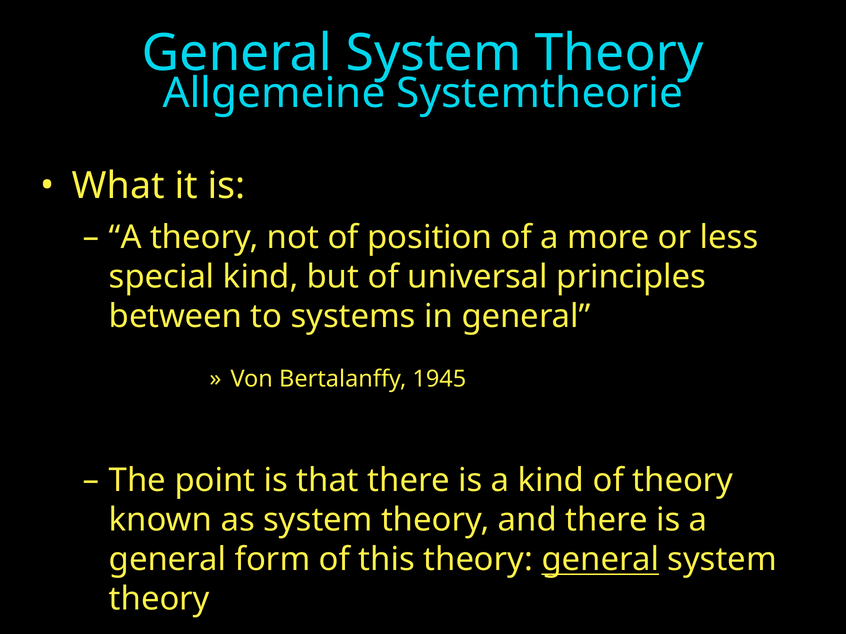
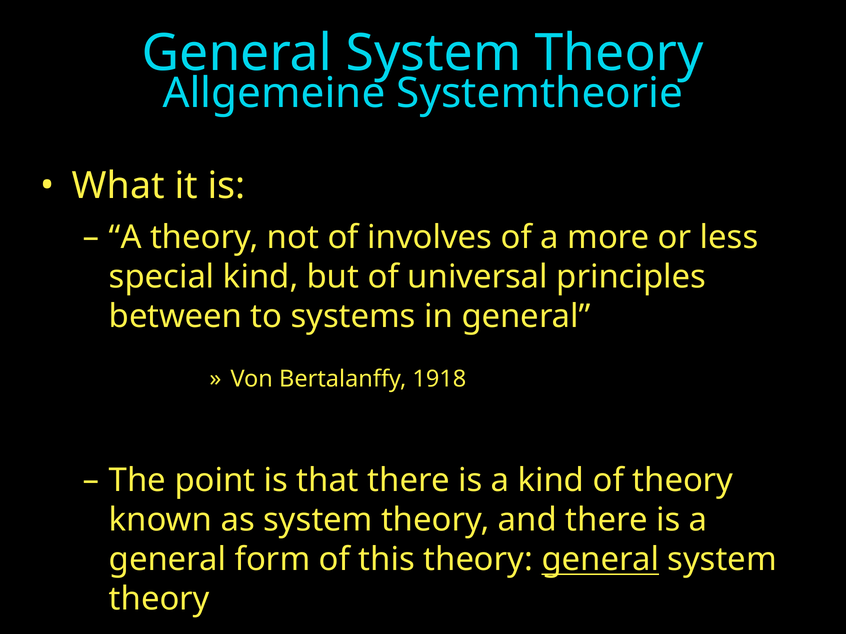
position: position -> involves (430, 238)
1945: 1945 -> 1918 (439, 379)
